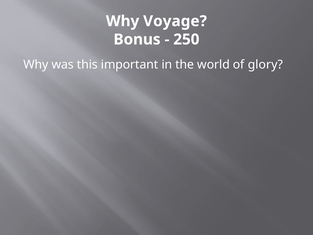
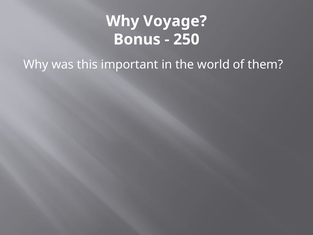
glory: glory -> them (265, 64)
